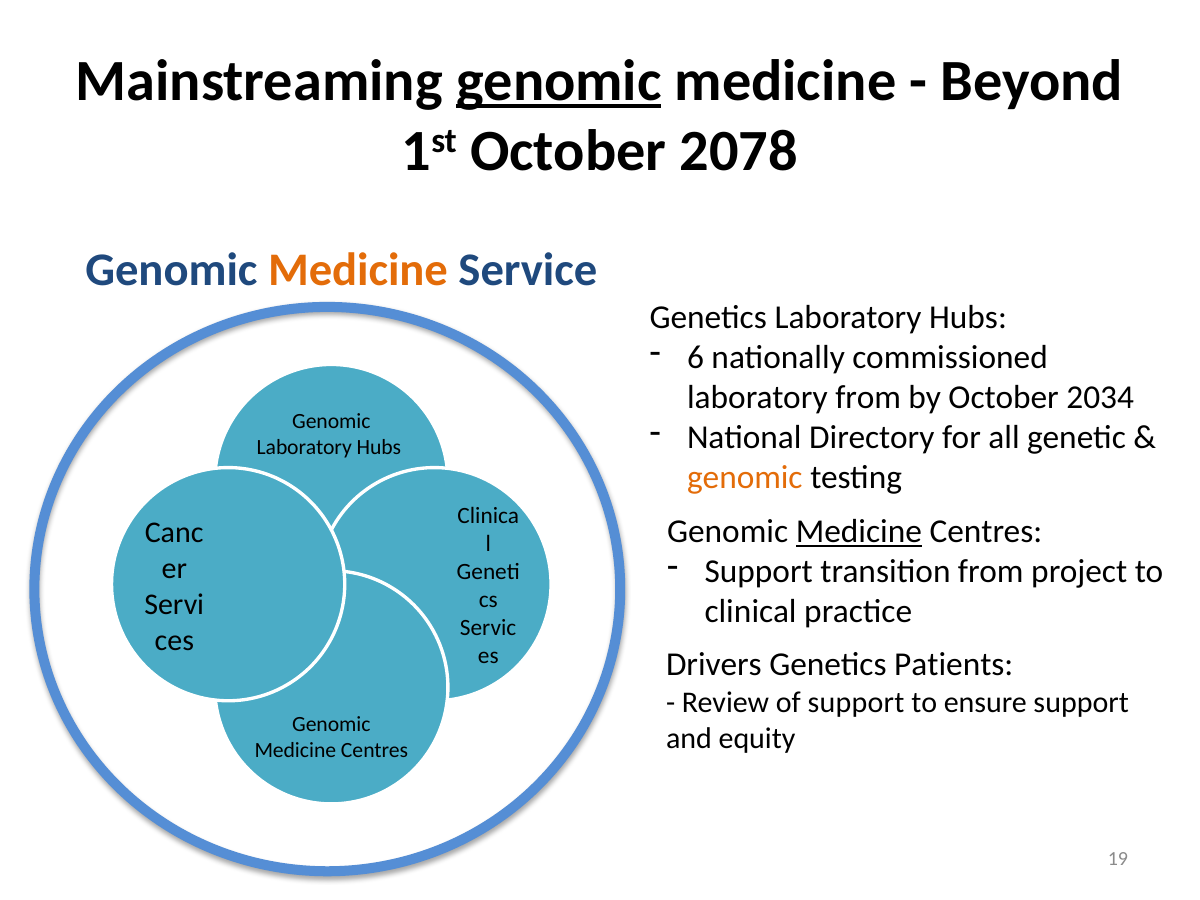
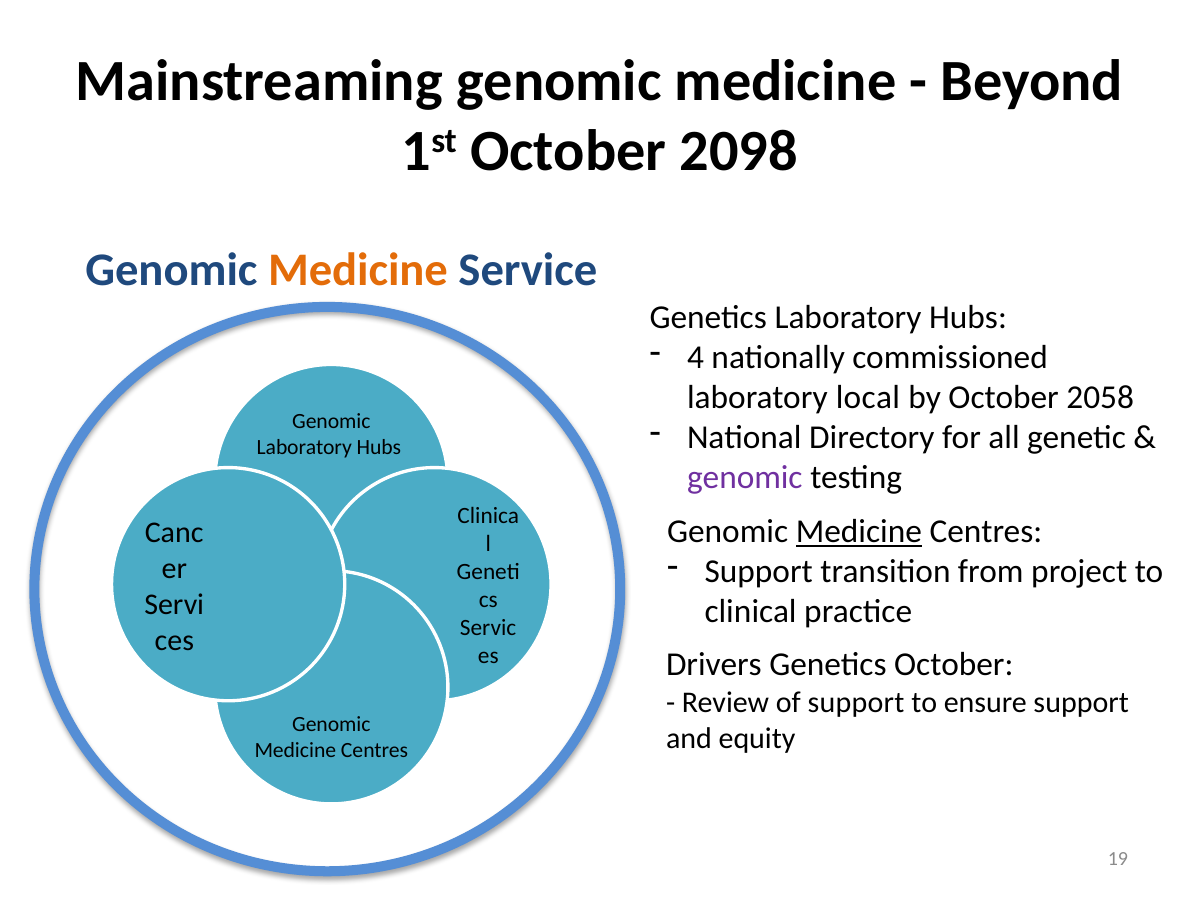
genomic underline: present -> none (559, 81)
2078: 2078 -> 2098 (739, 151)
6: 6 -> 4 (696, 358)
laboratory from: from -> local (868, 398)
2034: 2034 -> 2058 (1100, 398)
genomic colour: orange -> purple (745, 478)
Genetics Patients: Patients -> October (954, 665)
